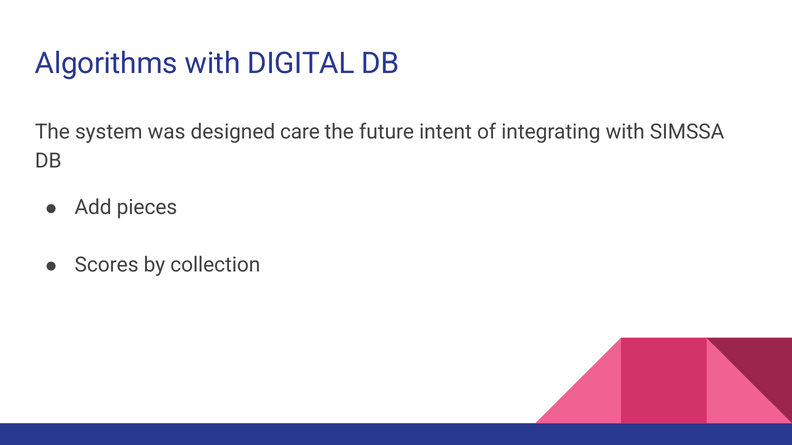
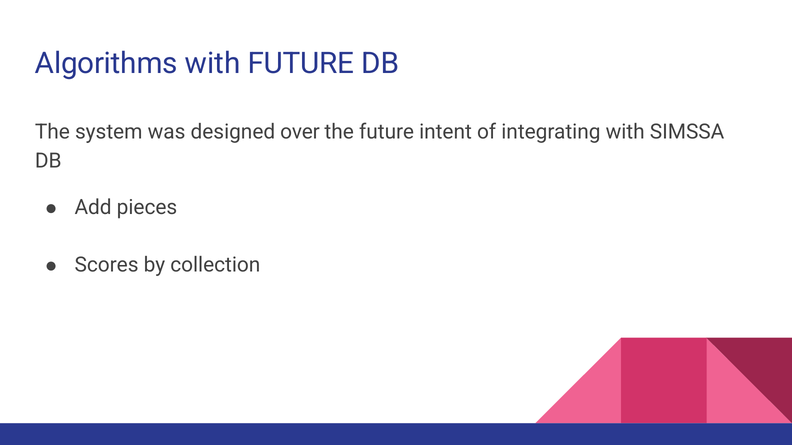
with DIGITAL: DIGITAL -> FUTURE (301, 63)
care: care -> over (300, 132)
